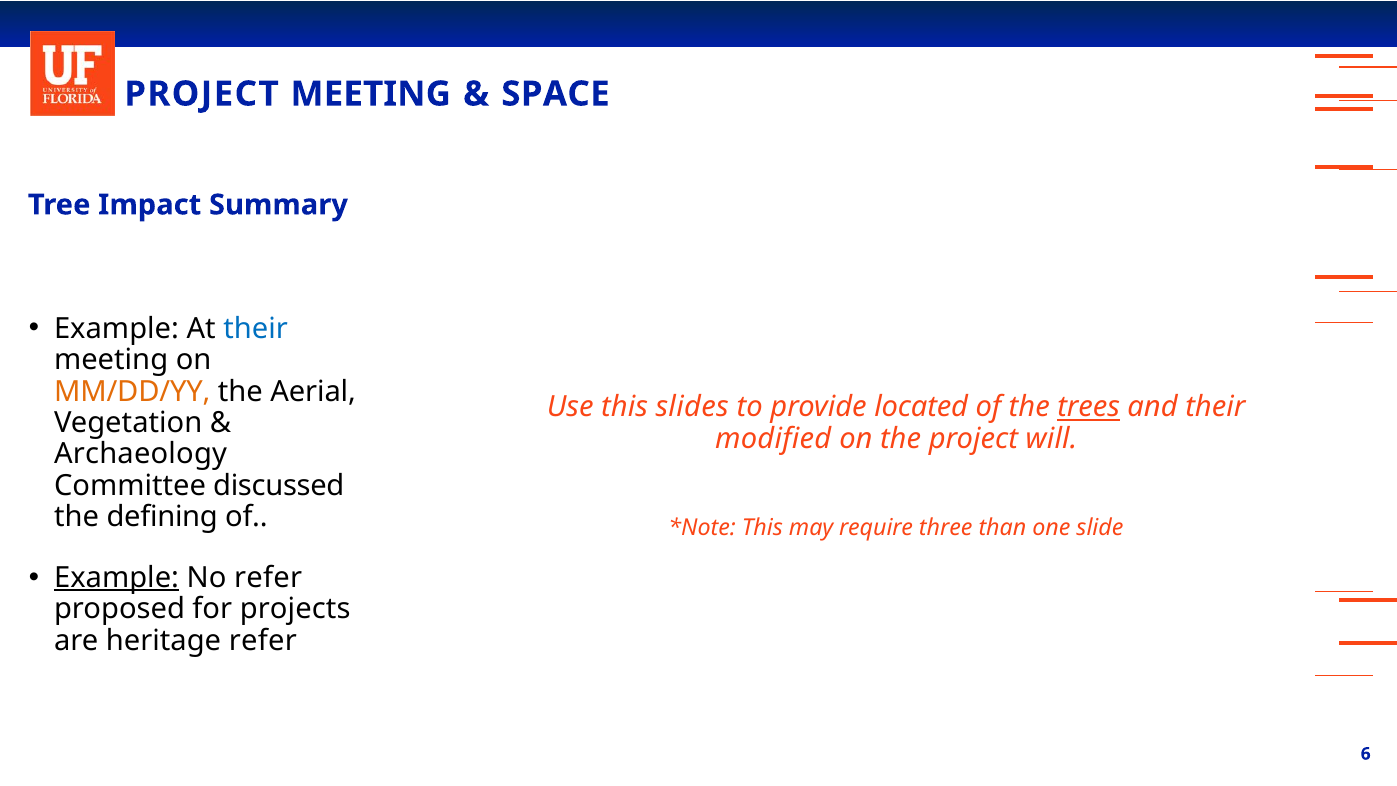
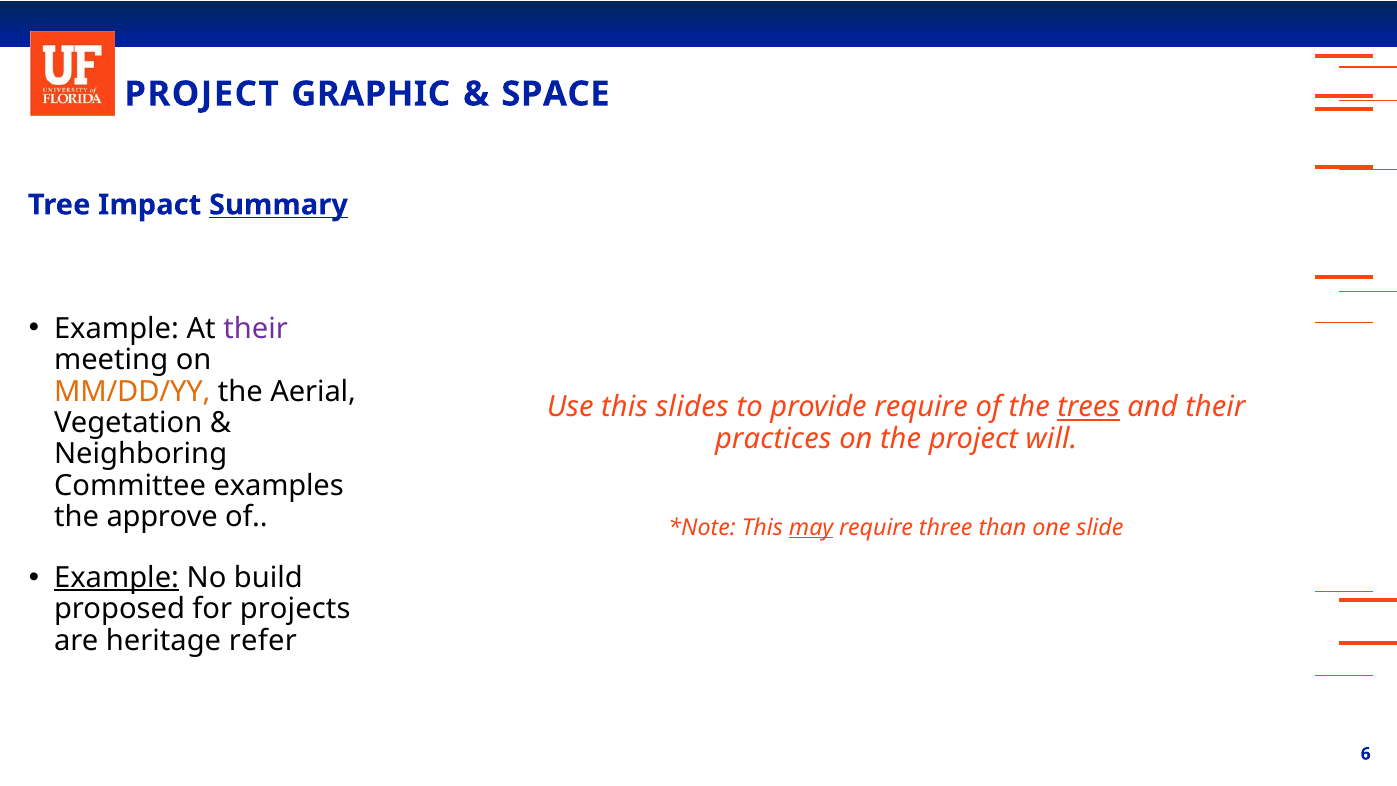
PROJECT MEETING: MEETING -> GRAPHIC (371, 94)
Summary underline: none -> present (278, 205)
their colour: blue -> purple (256, 328)
provide located: located -> require (921, 407)
modified: modified -> practices (773, 439)
Archaeology: Archaeology -> Neighboring (141, 454)
discussed: discussed -> examples (279, 486)
defining: defining -> approve (162, 517)
may underline: none -> present (811, 528)
No refer: refer -> build (268, 578)
